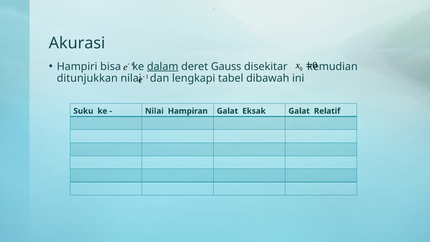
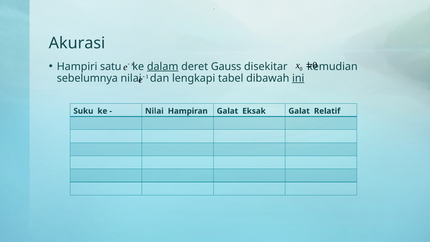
bisa: bisa -> satu (111, 67)
ditunjukkan: ditunjukkan -> sebelumnya (87, 78)
ini underline: none -> present (298, 78)
